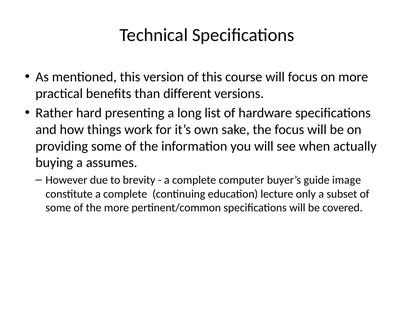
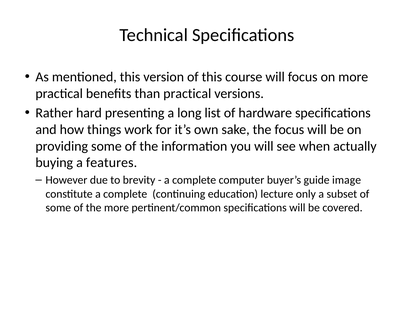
than different: different -> practical (187, 93)
assumes: assumes -> features (112, 162)
